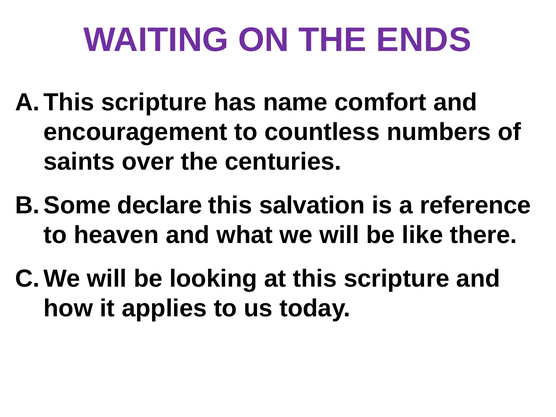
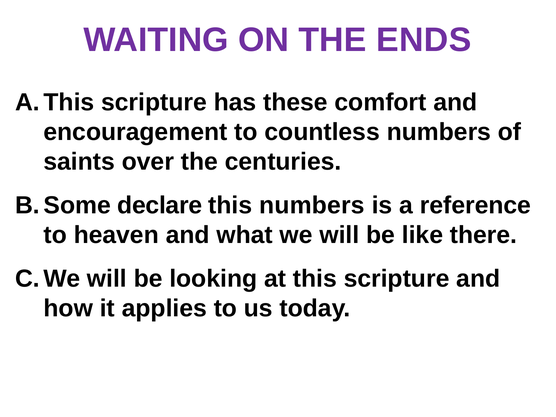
name: name -> these (295, 102)
this salvation: salvation -> numbers (312, 205)
